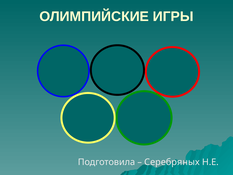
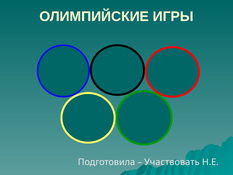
Серебряных: Серебряных -> Участвовать (172, 162)
